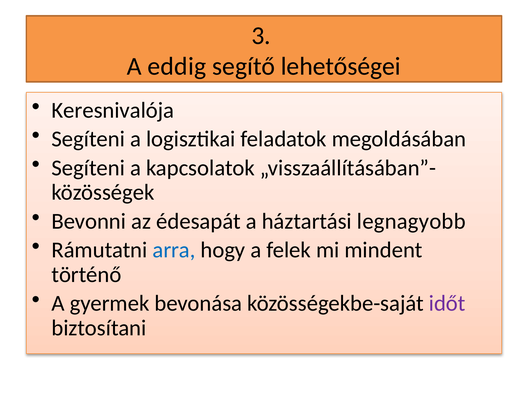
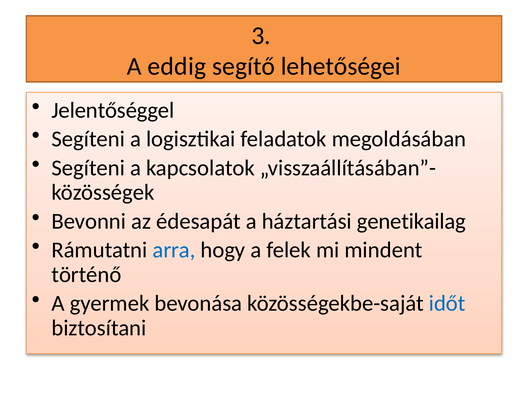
Keresnivalója: Keresnivalója -> Jelentőséggel (113, 110)
legnagyobb: legnagyobb -> genetikailag (411, 221)
időt colour: purple -> blue (447, 303)
